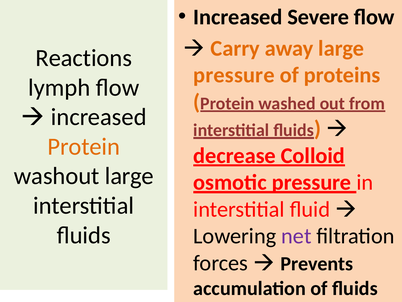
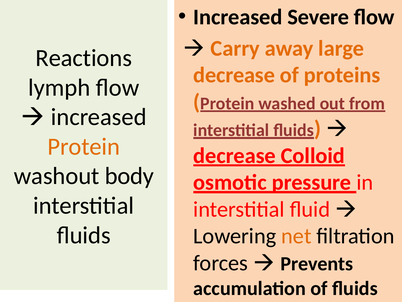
pressure: pressure -> decrease (234, 75)
washout large: large -> body (129, 176)
net colour: purple -> orange (296, 236)
